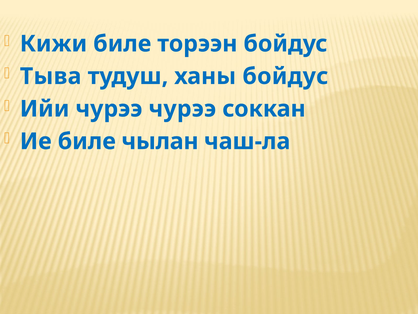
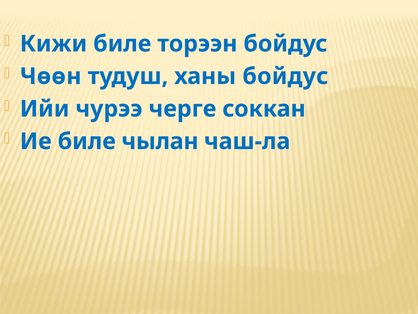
Тыва: Тыва -> Чөөн (51, 76)
чурээ чурээ: чурээ -> черге (182, 109)
